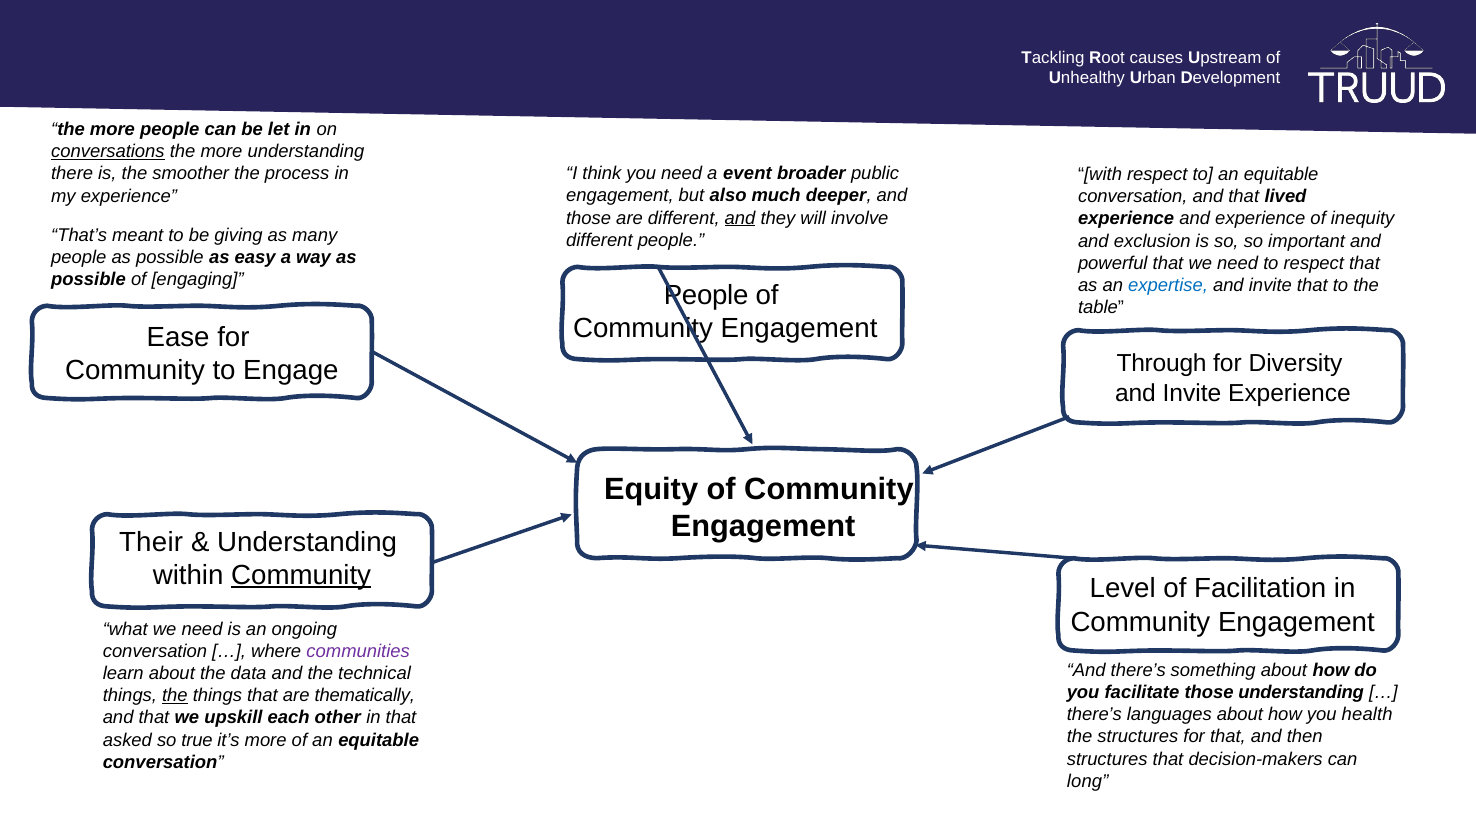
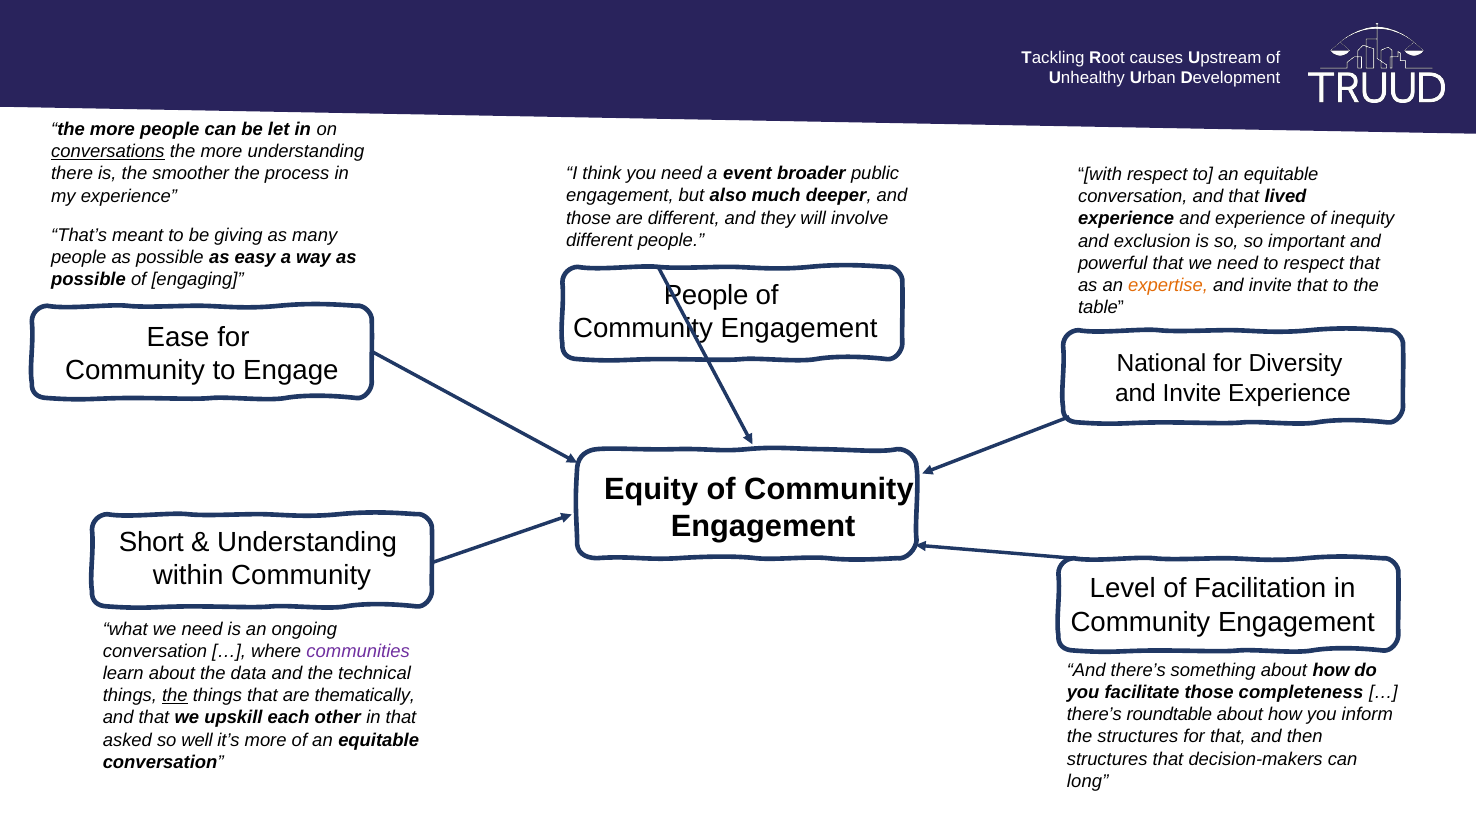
and underline: present -> none (740, 218)
expertise colour: blue -> orange (1168, 285)
Through: Through -> National (1161, 364)
Their: Their -> Short (151, 542)
Community underline: present -> none (301, 575)
those understanding: understanding -> completeness (1301, 693)
languages: languages -> roundtable (1169, 715)
health: health -> inform (1367, 715)
true: true -> well (197, 740)
